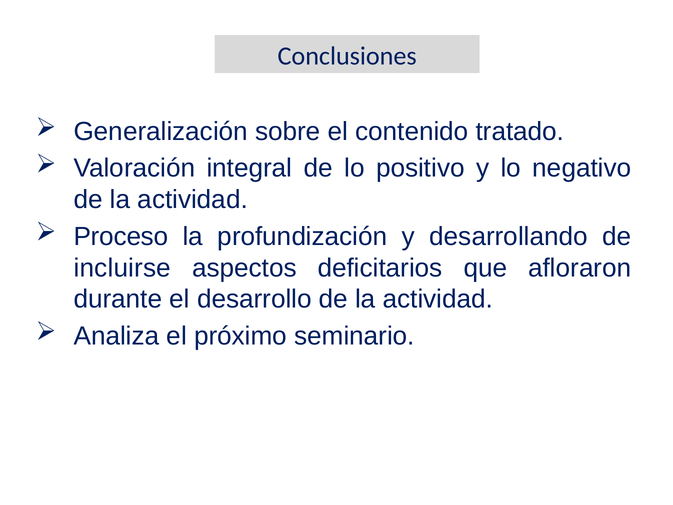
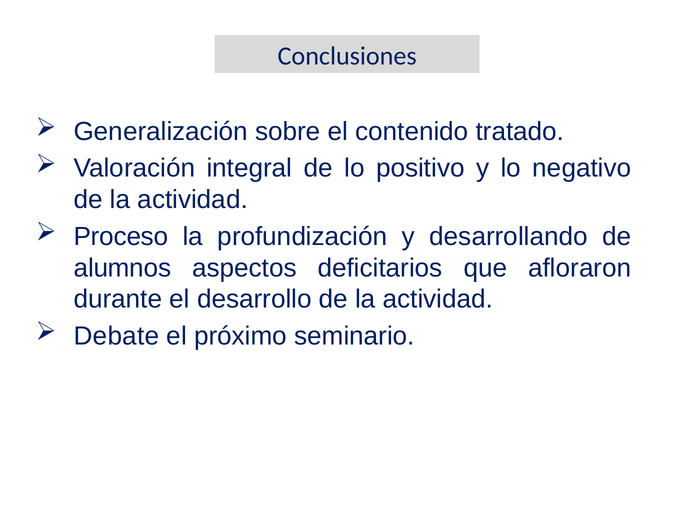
incluirse: incluirse -> alumnos (122, 268)
Analiza: Analiza -> Debate (116, 336)
